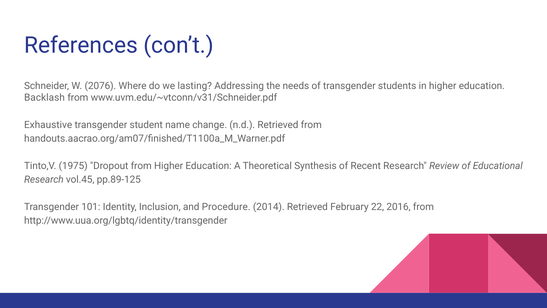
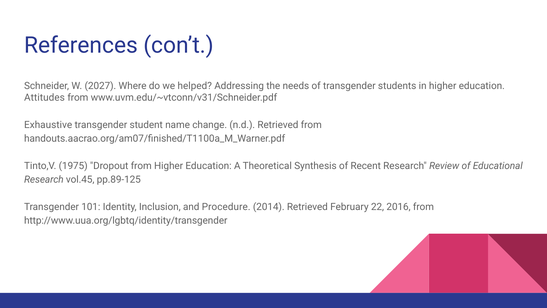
2076: 2076 -> 2027 (100, 86)
lasting: lasting -> helped (195, 86)
Backlash: Backlash -> Attitudes (44, 98)
